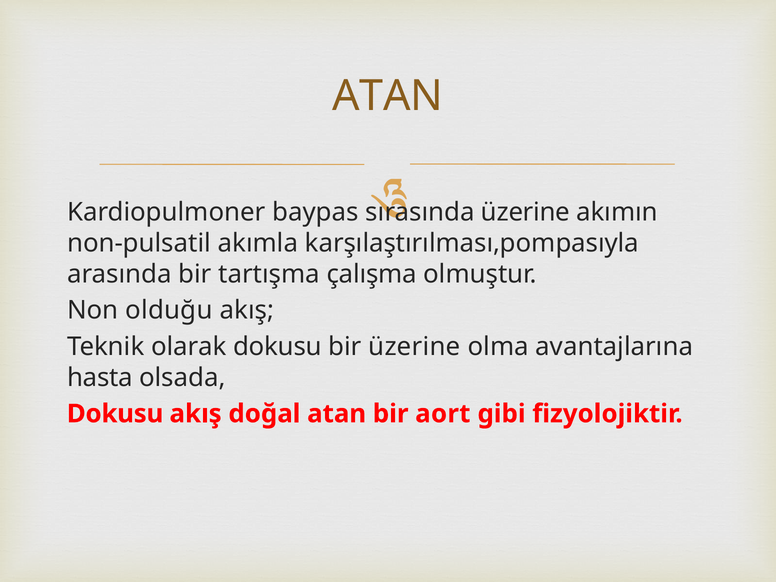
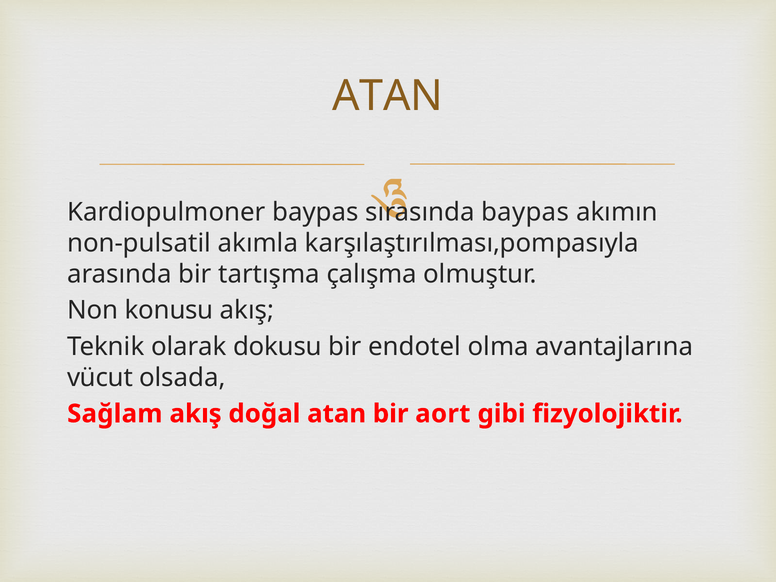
üzerine: üzerine -> baypas (525, 212)
olduğu: olduğu -> konusu (169, 310)
bir üzerine: üzerine -> endotel (415, 346)
hasta: hasta -> vücut (100, 378)
Dokusu: Dokusu -> Sağlam (115, 414)
